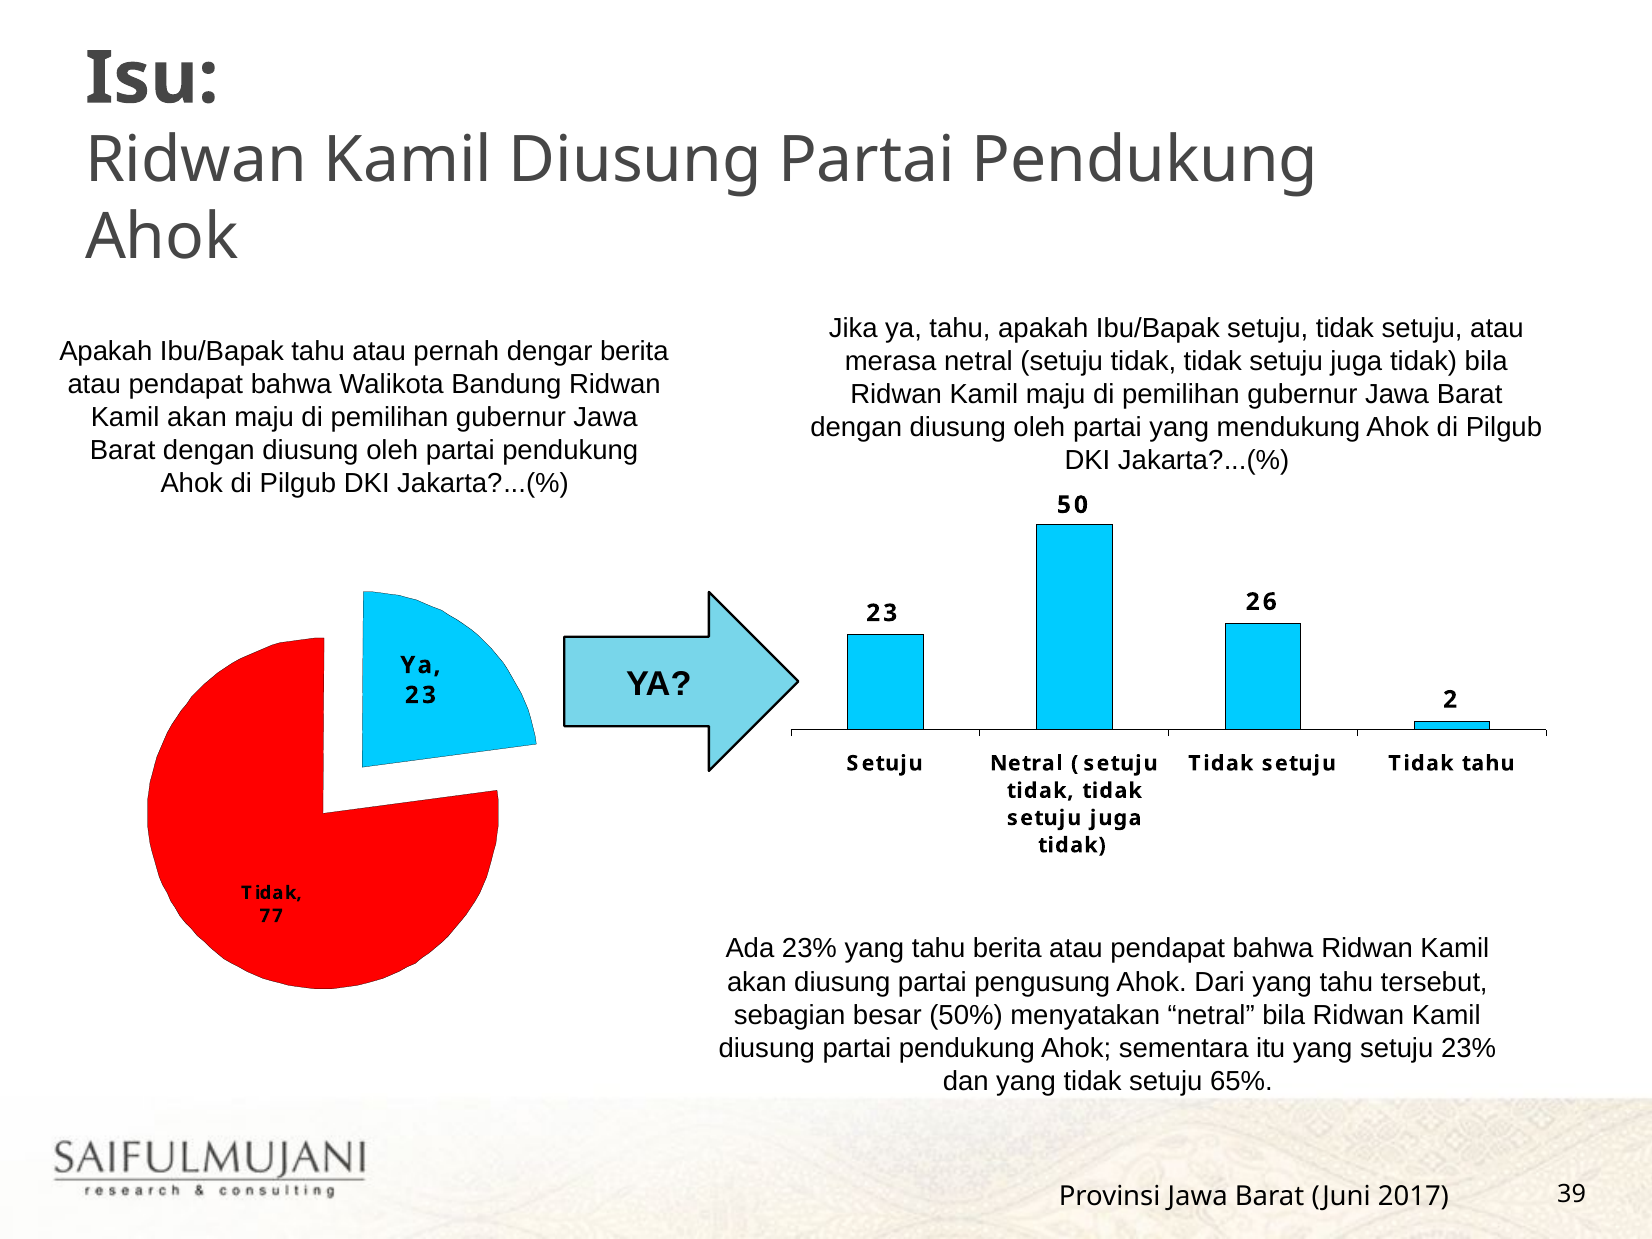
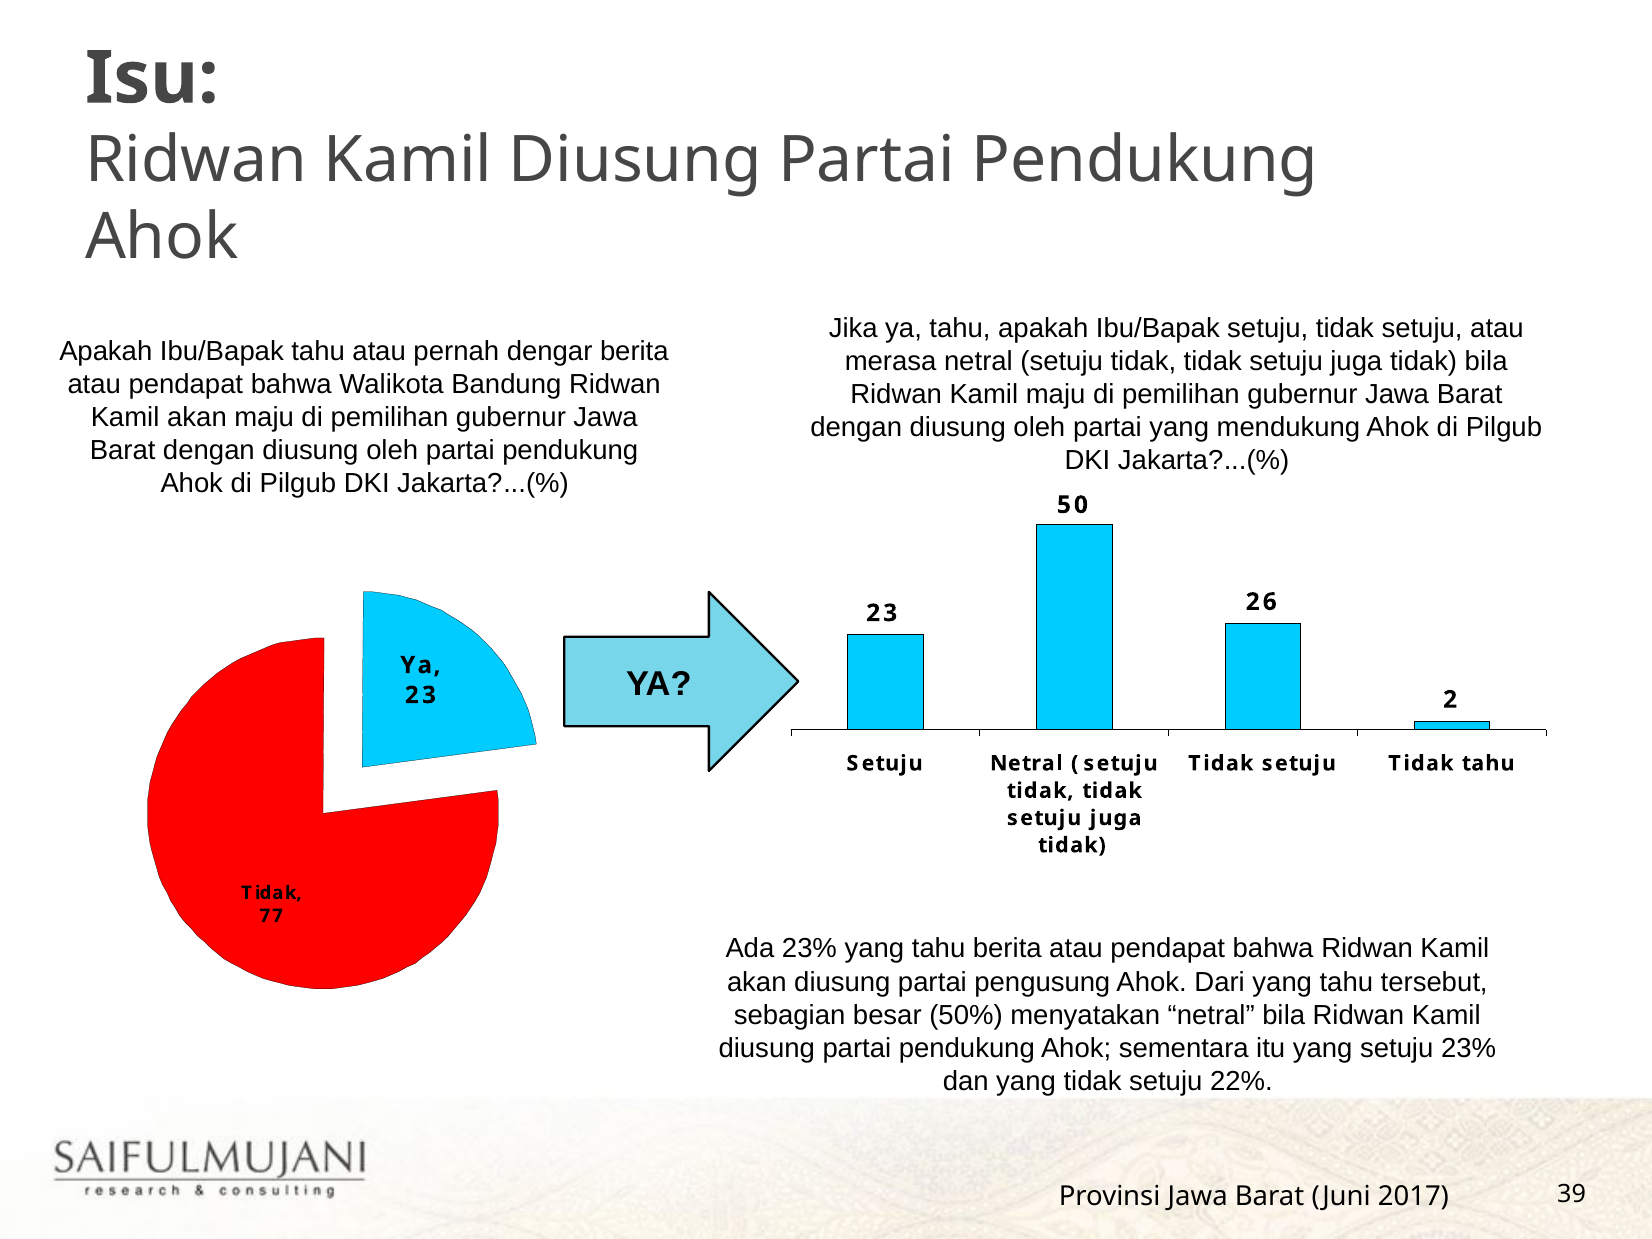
65%: 65% -> 22% (1241, 1081)
